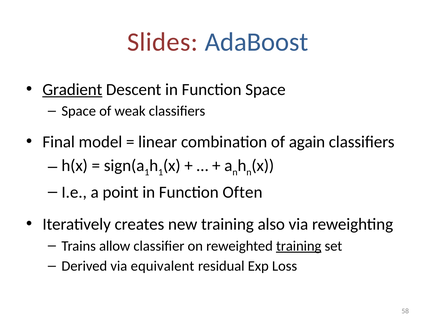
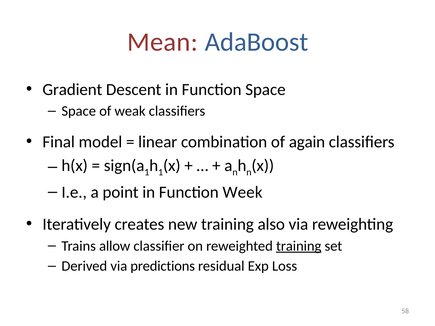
Slides: Slides -> Mean (162, 42)
Gradient underline: present -> none (72, 90)
Often: Often -> Week (243, 192)
equivalent: equivalent -> predictions (163, 266)
